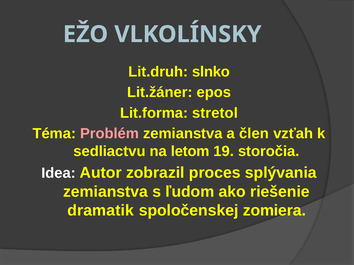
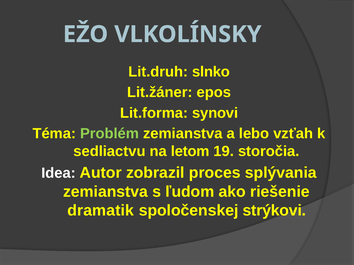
stretol: stretol -> synovi (215, 113)
Problém colour: pink -> light green (109, 134)
člen: člen -> lebo (254, 134)
zomiera: zomiera -> strýkovi (274, 211)
